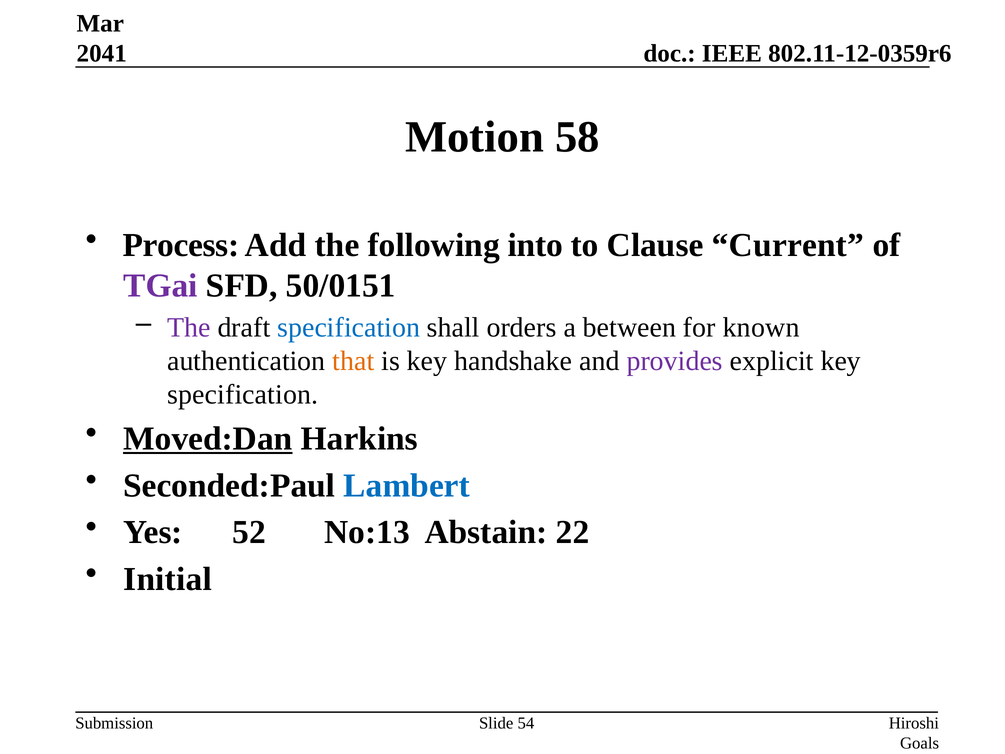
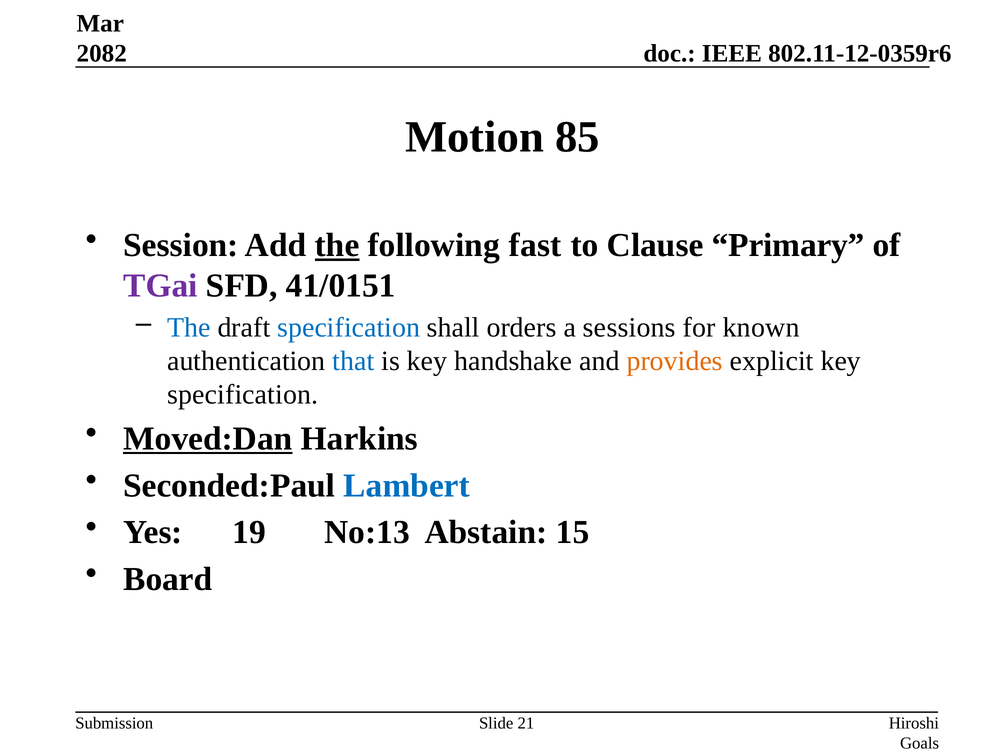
2041: 2041 -> 2082 (102, 54)
58: 58 -> 85 (577, 137)
Process: Process -> Session (181, 245)
the underline: none -> present (337, 245)
into: into -> fast (535, 245)
Current: Current -> Primary (788, 245)
50/0151: 50/0151 -> 41/0151 (341, 285)
The colour: purple -> blue (189, 327)
between: between -> sessions (629, 327)
that colour: orange -> blue (353, 361)
provides colour: purple -> orange (675, 361)
52: 52 -> 19 (249, 532)
22: 22 -> 15 (573, 532)
Initial: Initial -> Board (168, 579)
54: 54 -> 21 (526, 723)
